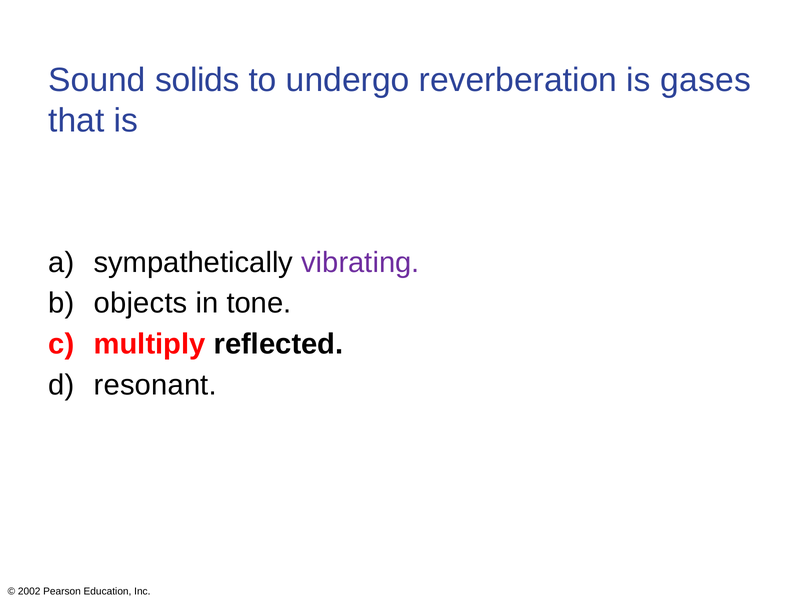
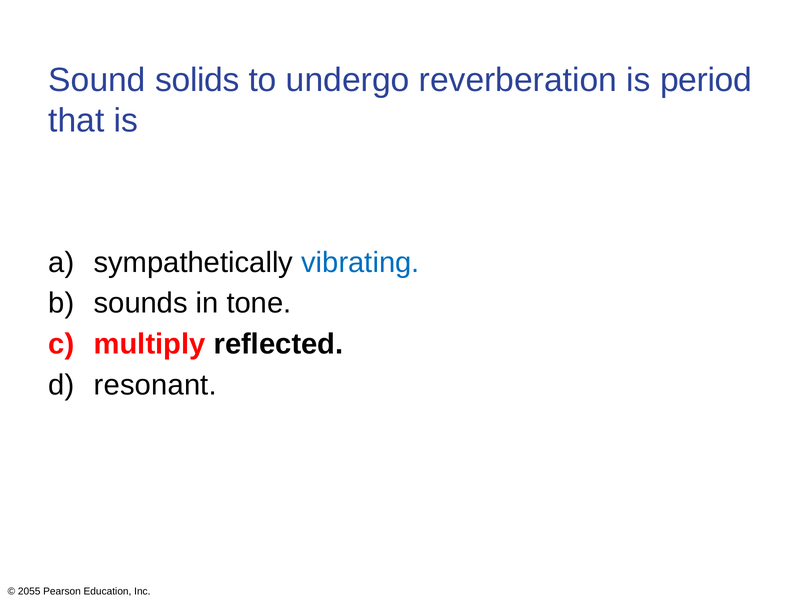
gases: gases -> period (706, 80)
vibrating colour: purple -> blue (360, 263)
objects: objects -> sounds (141, 303)
2002: 2002 -> 2055 (29, 591)
